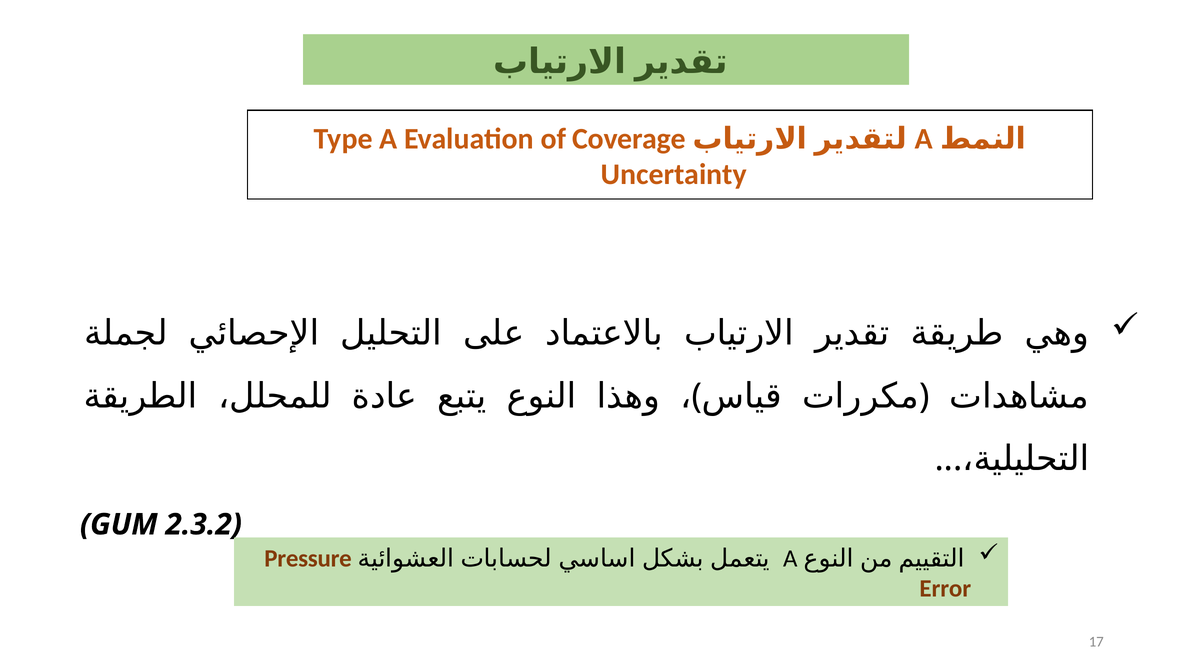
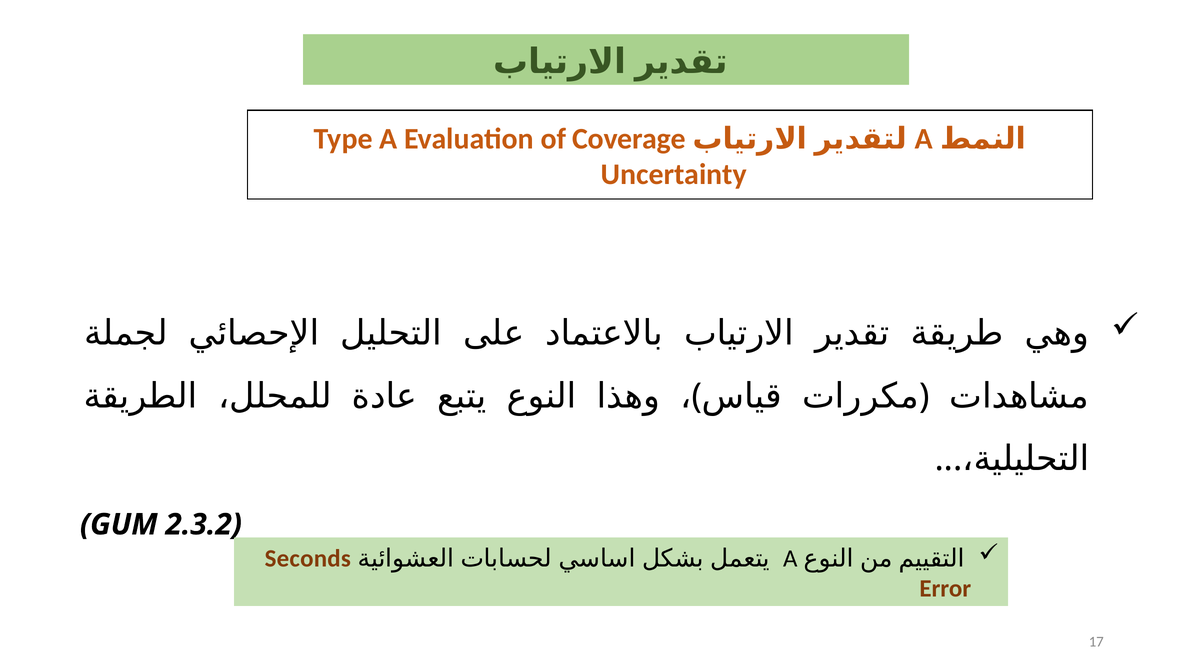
Pressure: Pressure -> Seconds (308, 559)
